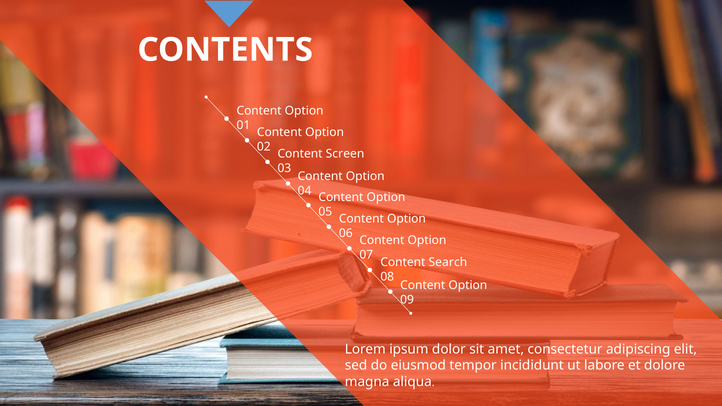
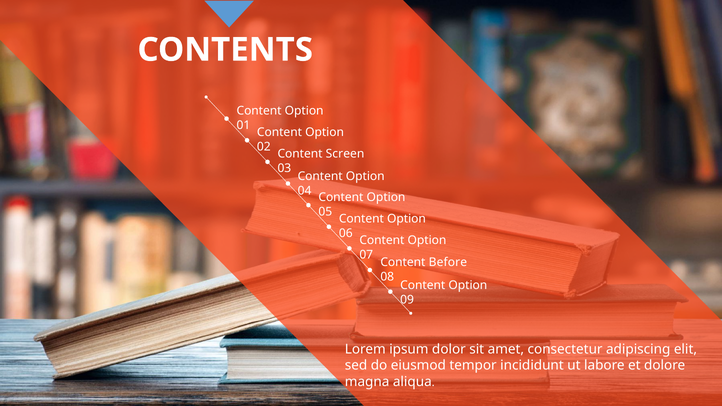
Search: Search -> Before (448, 262)
